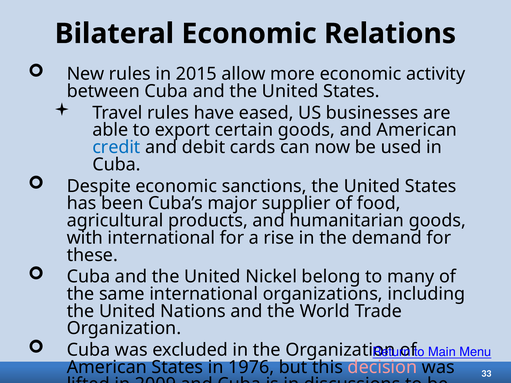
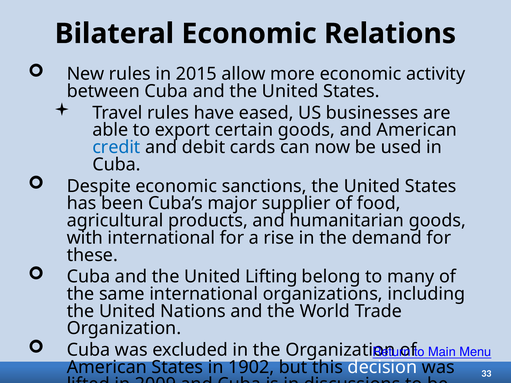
Nickel: Nickel -> Lifting (271, 277)
1976: 1976 -> 1902 (251, 367)
decision colour: pink -> white (382, 367)
